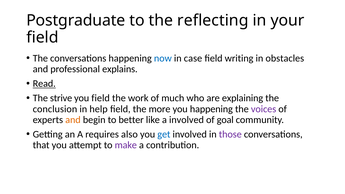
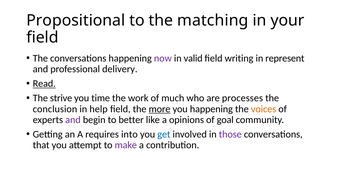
Postgraduate: Postgraduate -> Propositional (76, 20)
reflecting: reflecting -> matching (213, 20)
now colour: blue -> purple (163, 58)
case: case -> valid (193, 58)
obstacles: obstacles -> represent (285, 58)
explains: explains -> delivery (120, 69)
you field: field -> time (101, 98)
explaining: explaining -> processes (242, 98)
more underline: none -> present (160, 109)
voices colour: purple -> orange (264, 109)
and colour: orange -> purple (73, 120)
a involved: involved -> opinions (187, 120)
also: also -> into (129, 134)
